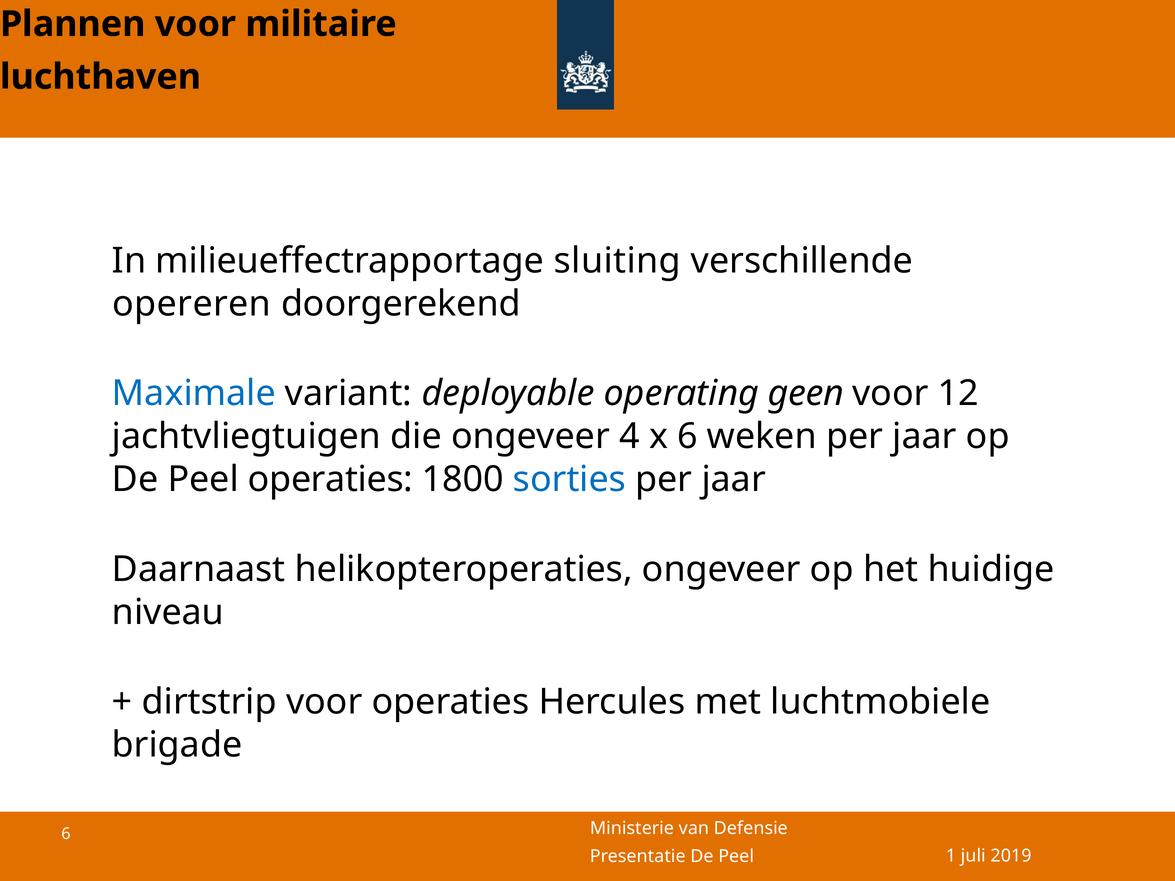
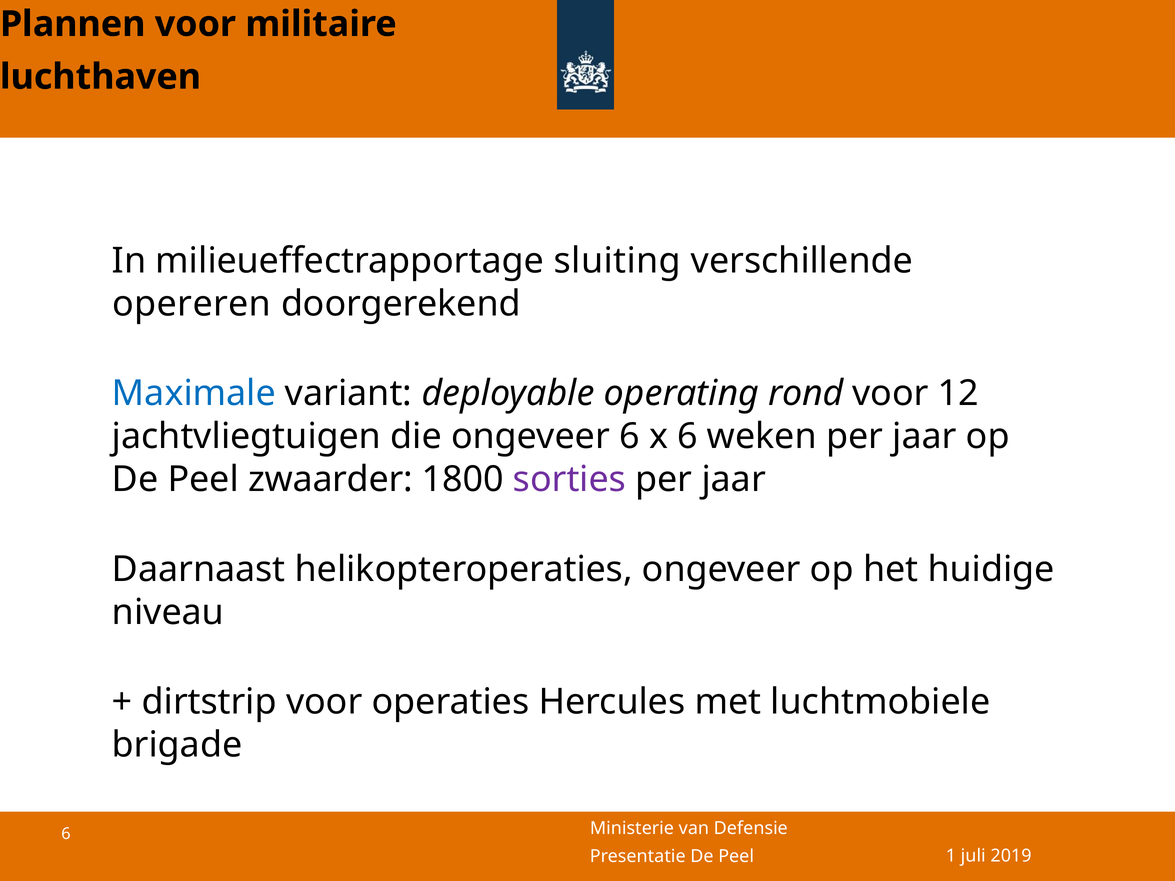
geen: geen -> rond (806, 394)
ongeveer 4: 4 -> 6 (629, 437)
Peel operaties: operaties -> zwaarder (330, 480)
sorties colour: blue -> purple (570, 480)
